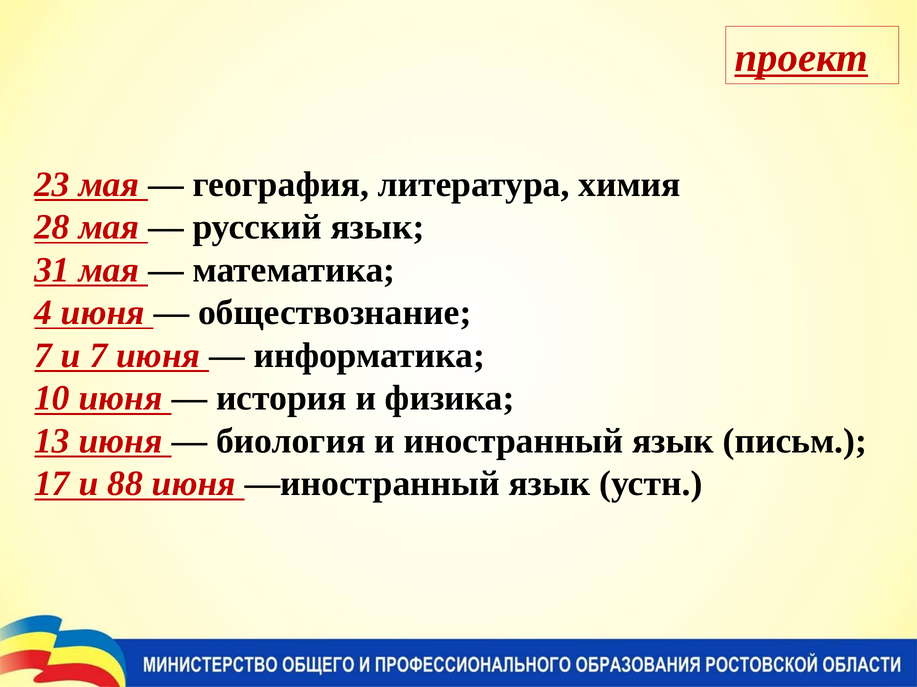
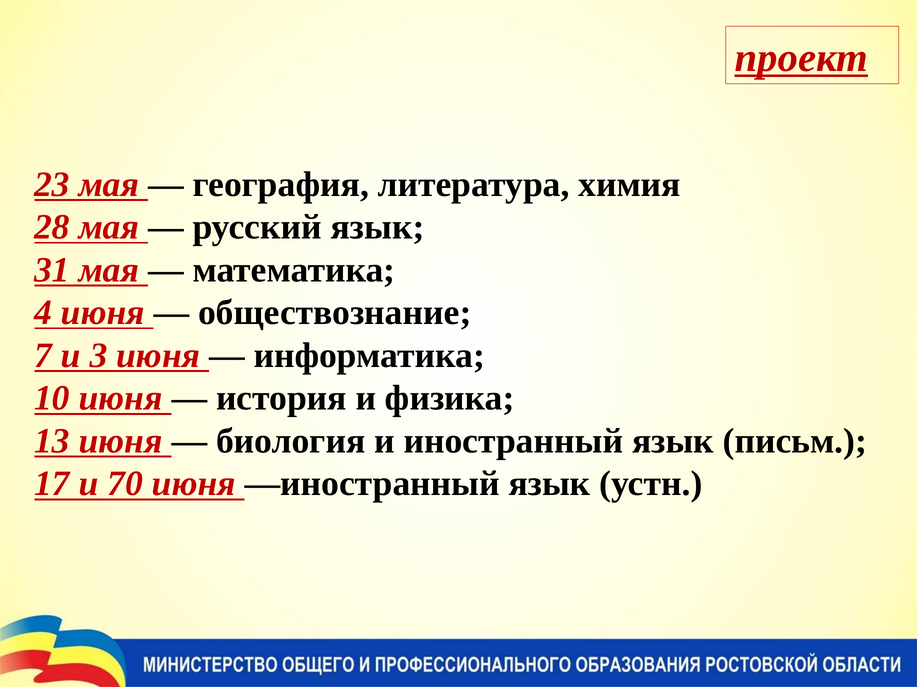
и 7: 7 -> 3 (98, 356)
88: 88 -> 70 (125, 484)
